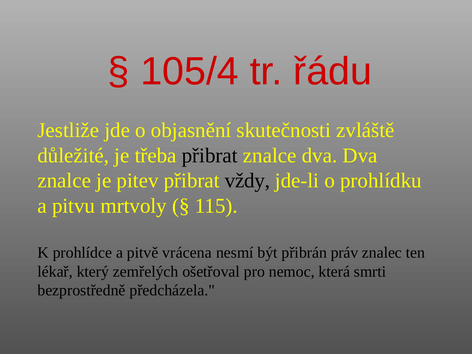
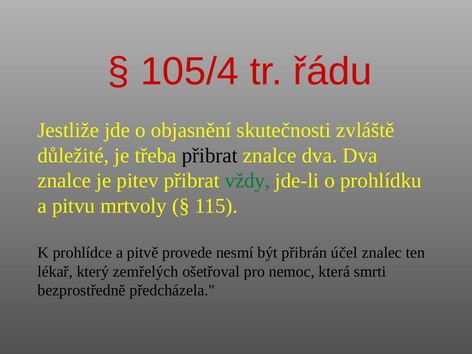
vždy colour: black -> green (247, 181)
vrácena: vrácena -> provede (187, 253)
práv: práv -> účel (344, 253)
